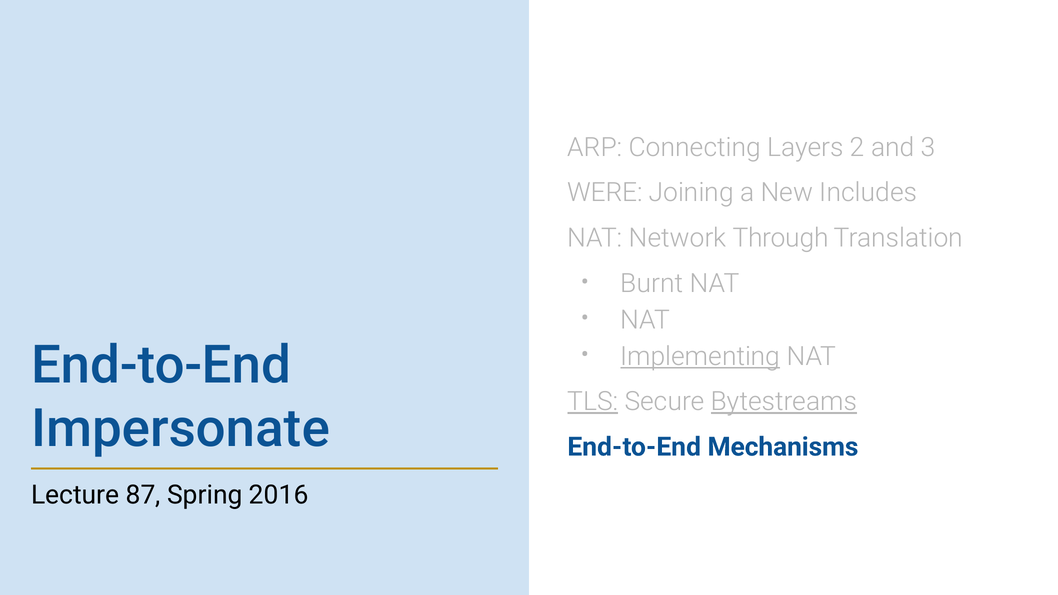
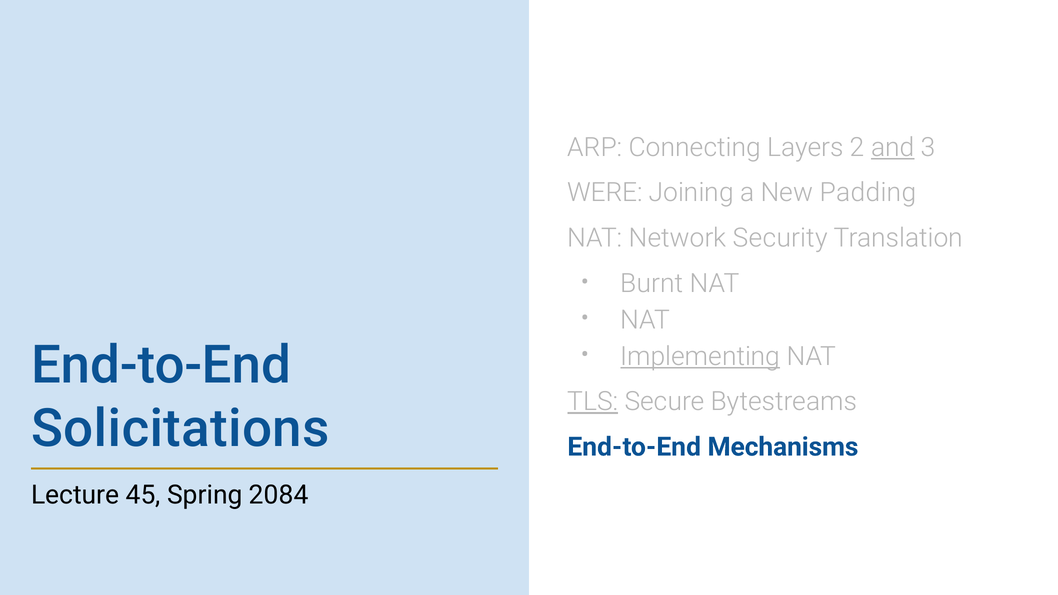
and underline: none -> present (893, 147)
Includes: Includes -> Padding (868, 193)
Through: Through -> Security (780, 238)
Bytestreams underline: present -> none (784, 402)
Impersonate: Impersonate -> Solicitations (180, 429)
87: 87 -> 45 (143, 495)
2016: 2016 -> 2084 (279, 495)
